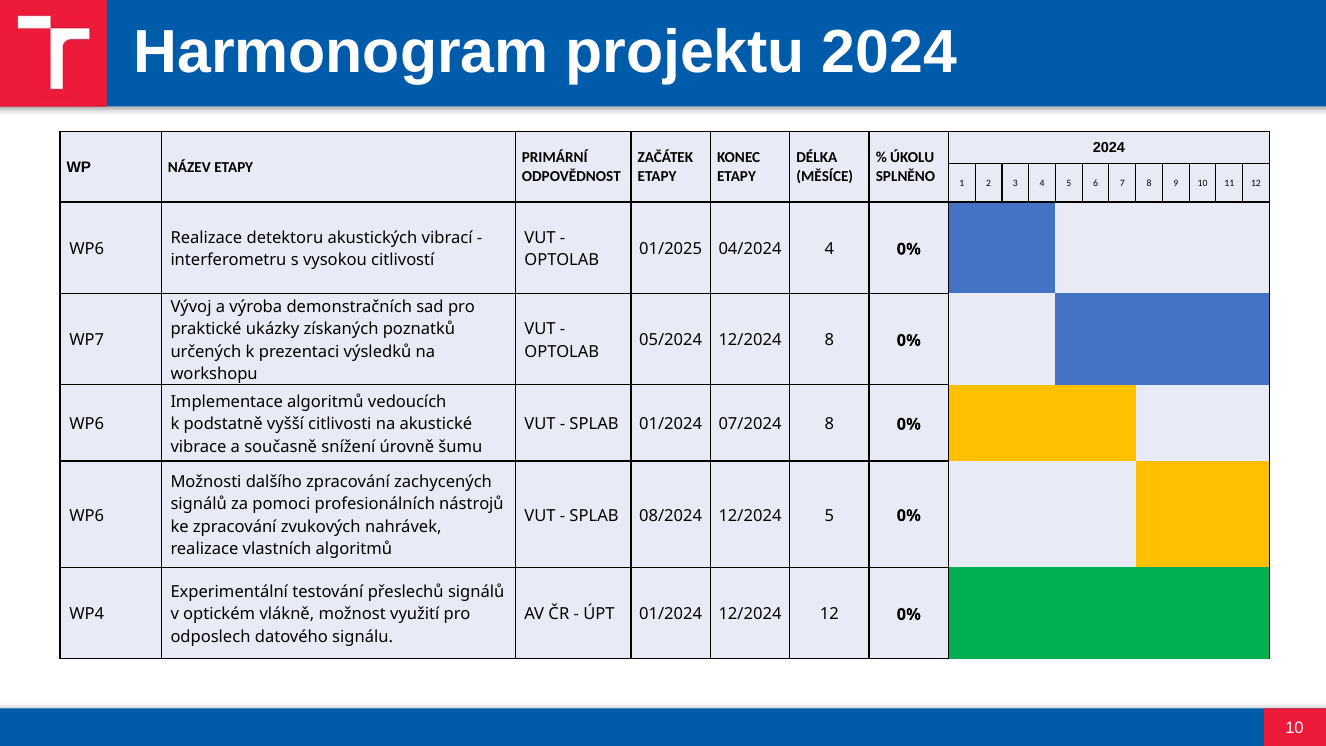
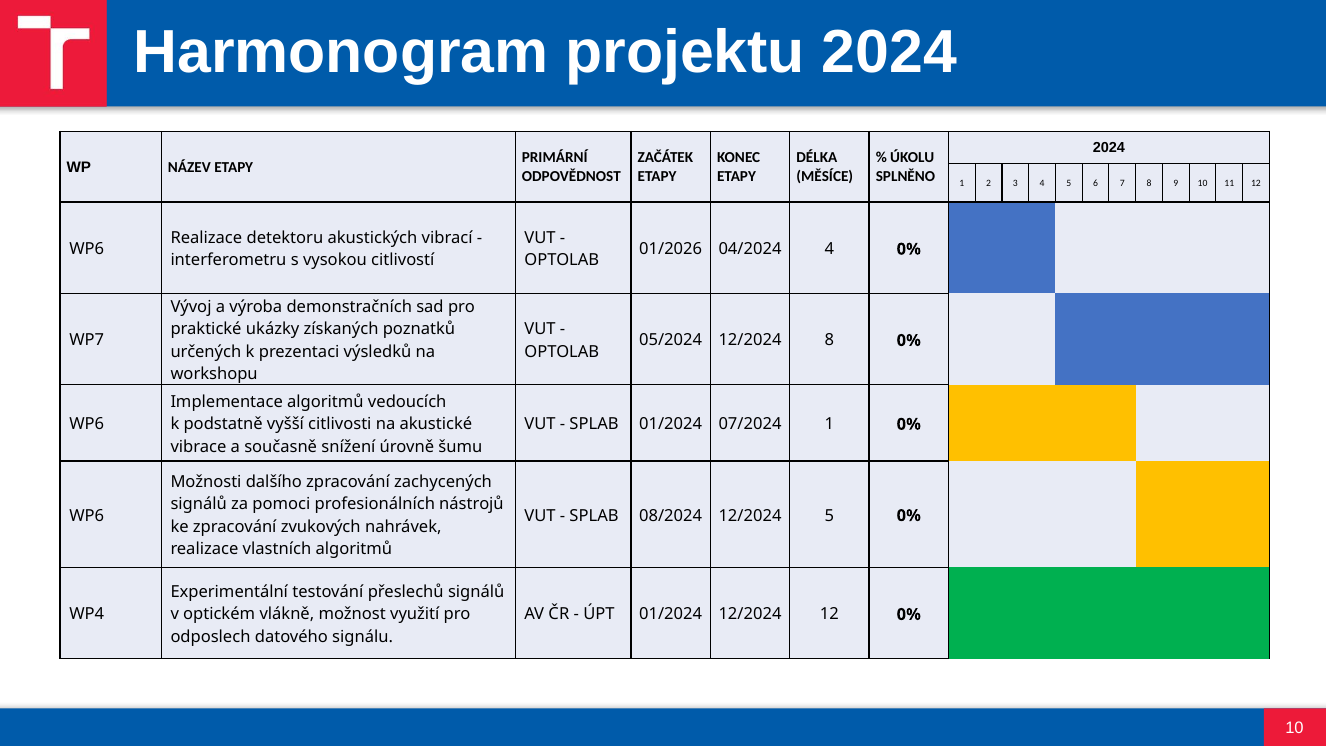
01/2025: 01/2025 -> 01/2026 (671, 249)
07/2024 8: 8 -> 1 (829, 424)
